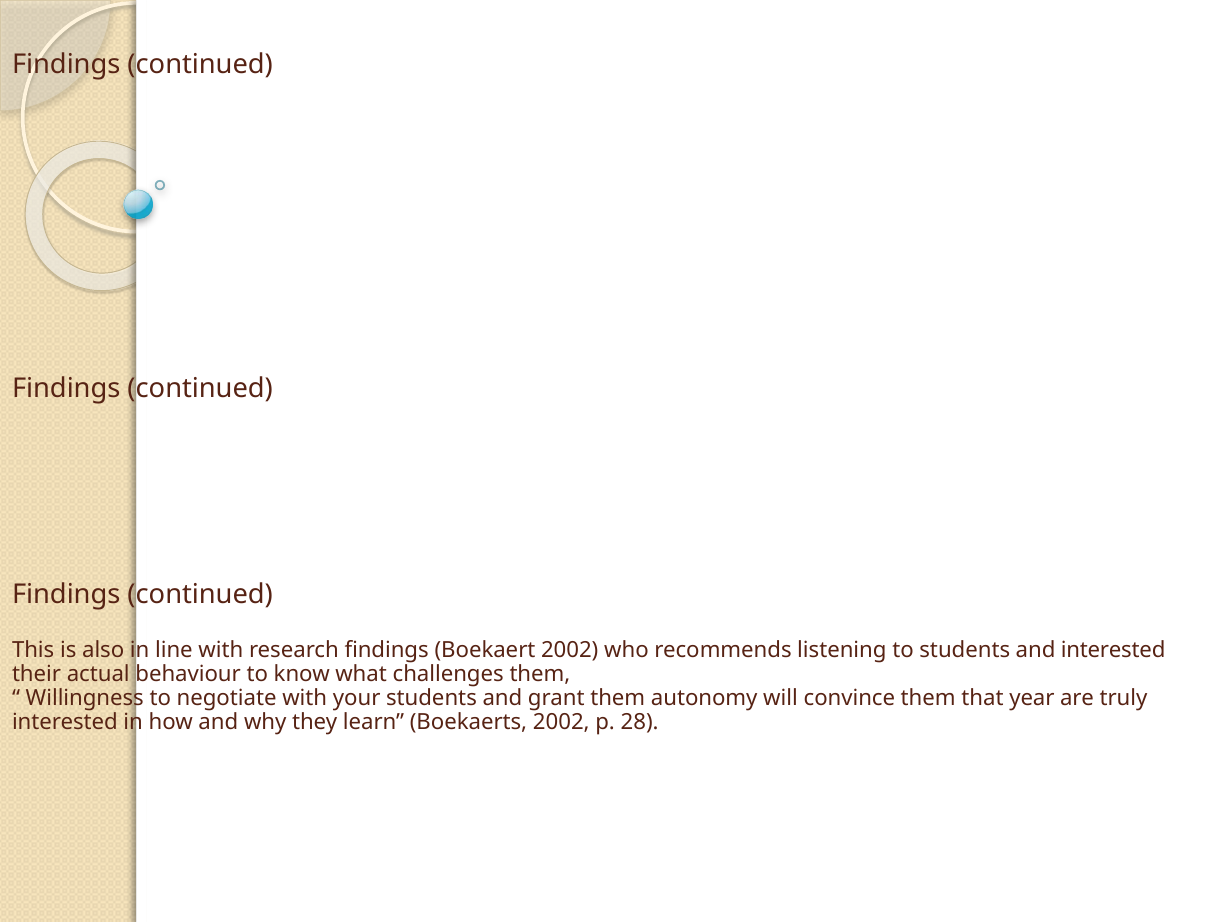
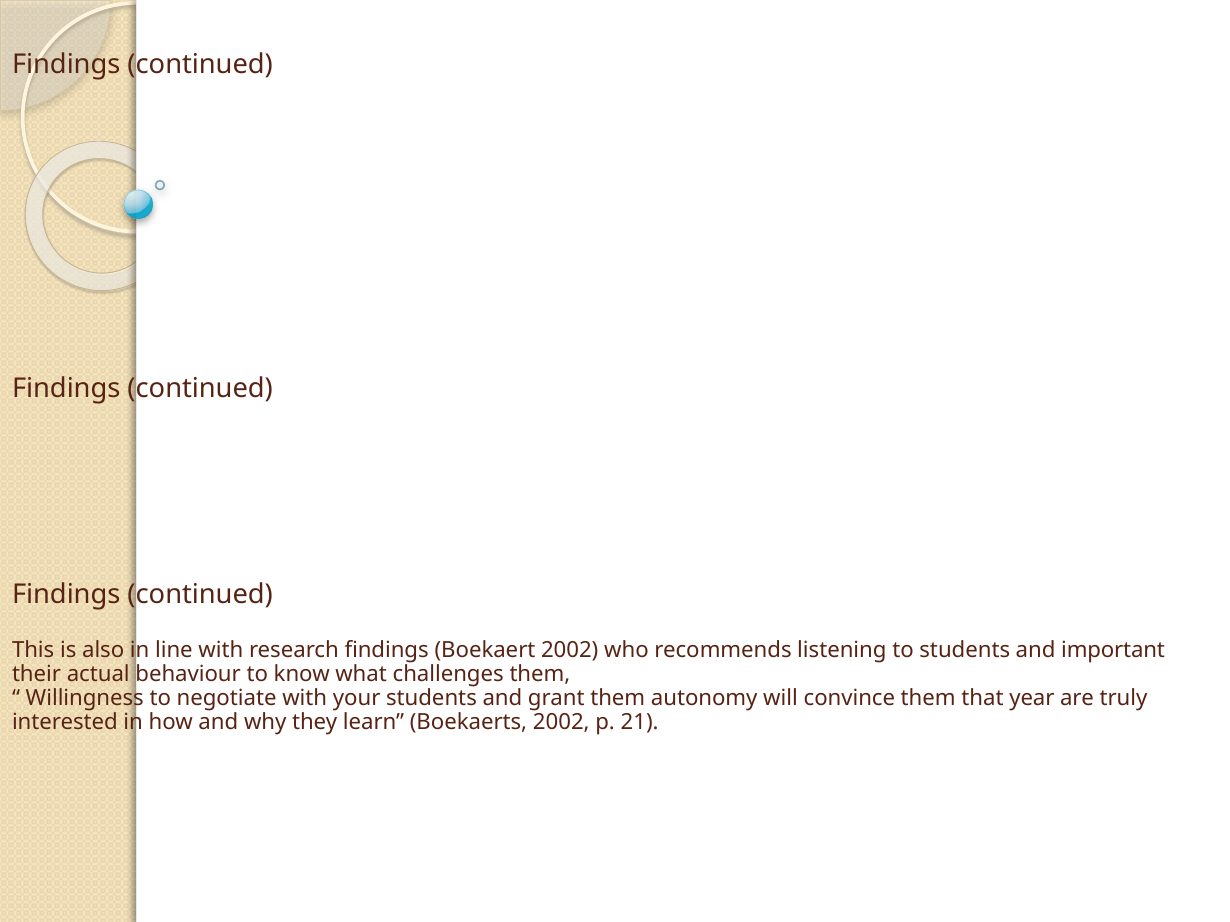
and interested: interested -> important (1113, 651)
28: 28 -> 21 (640, 723)
